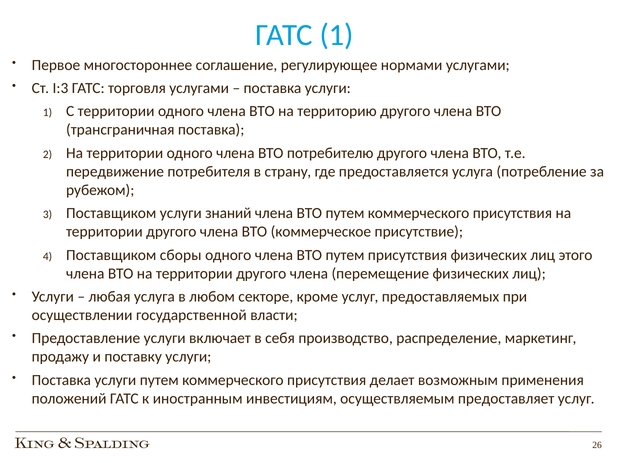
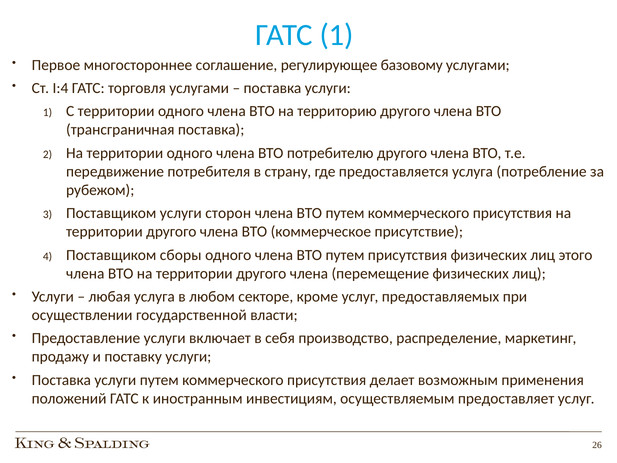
нормами: нормами -> базовому (412, 65)
I:3: I:3 -> I:4 (60, 88)
знаний: знаний -> сторон (228, 213)
